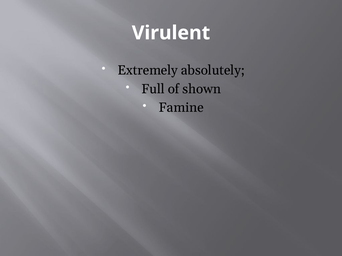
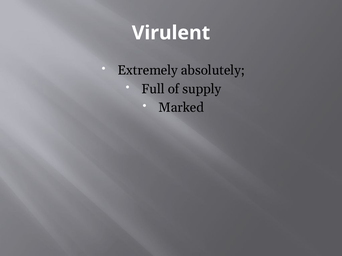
shown: shown -> supply (202, 89)
Famine: Famine -> Marked (181, 108)
